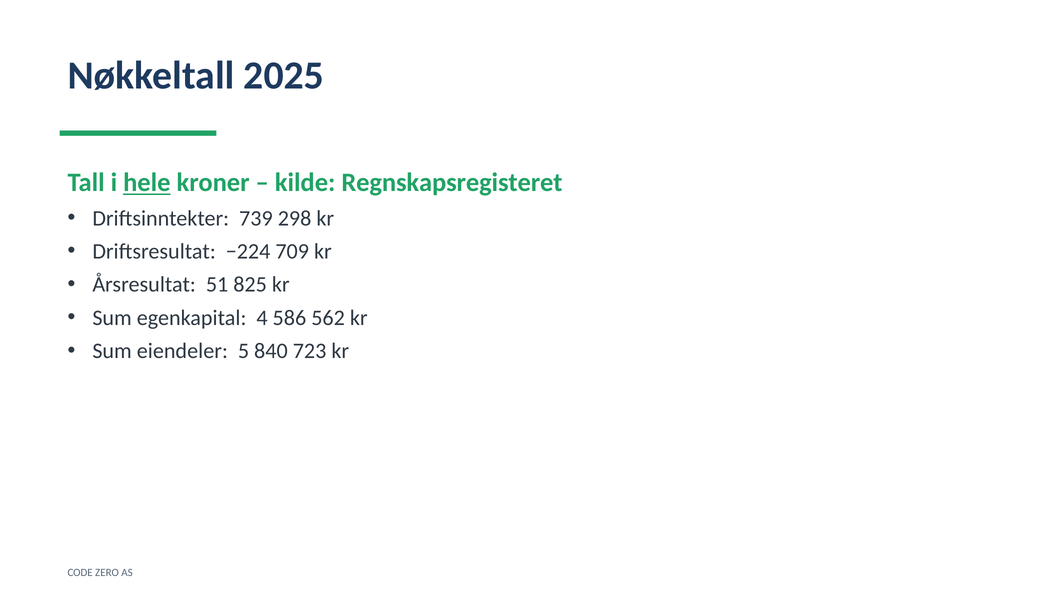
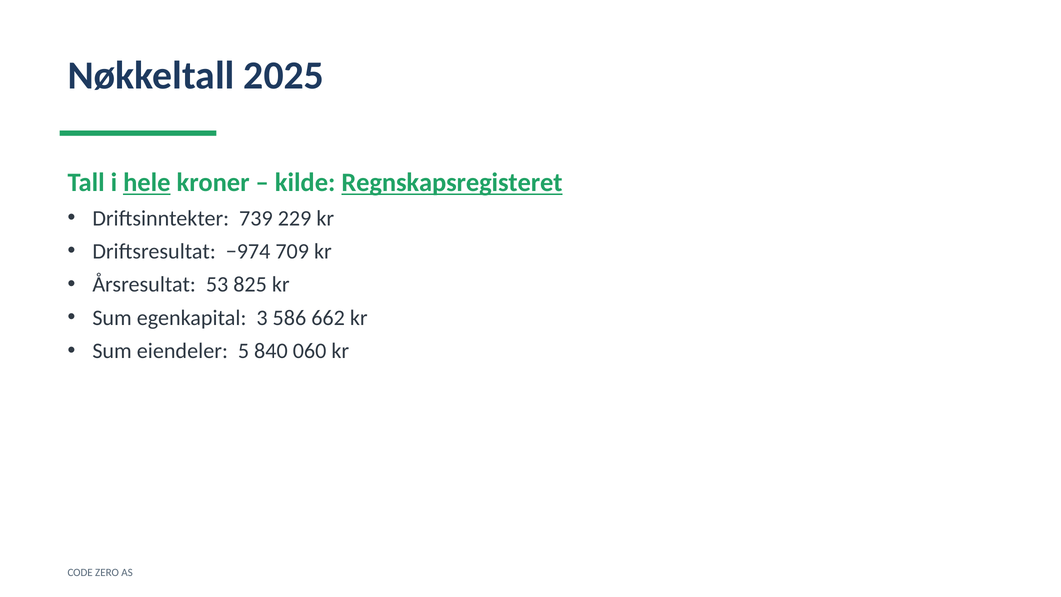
Regnskapsregisteret underline: none -> present (452, 183)
298: 298 -> 229 (295, 218)
−224: −224 -> −974 (248, 251)
51: 51 -> 53 (217, 285)
4: 4 -> 3 (262, 318)
562: 562 -> 662 (328, 318)
723: 723 -> 060 (310, 351)
